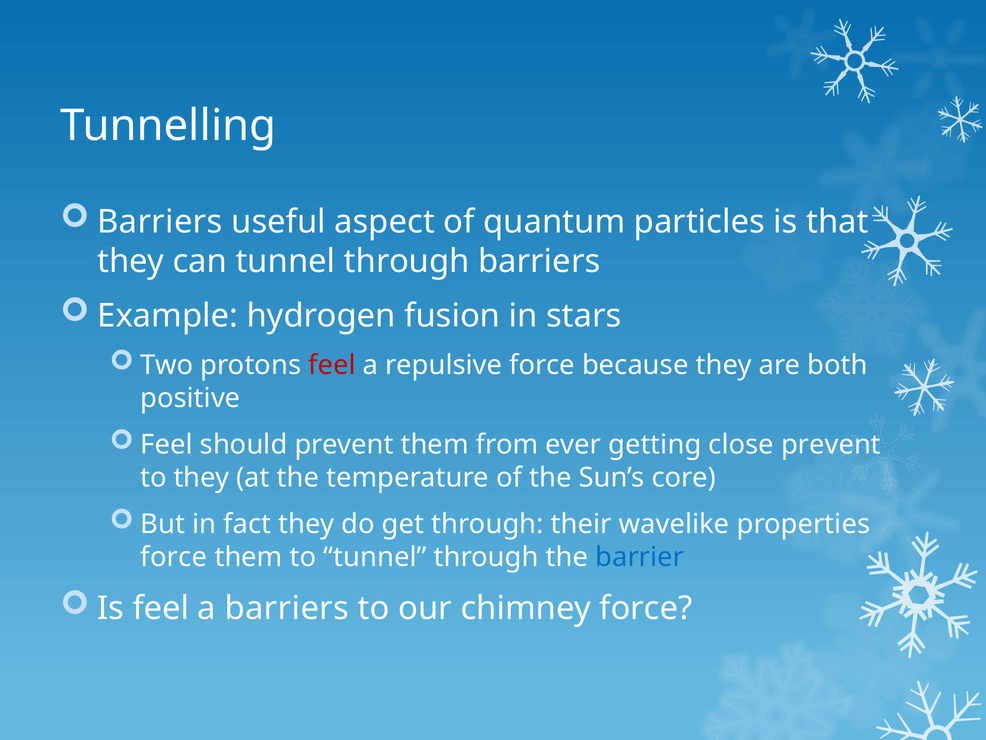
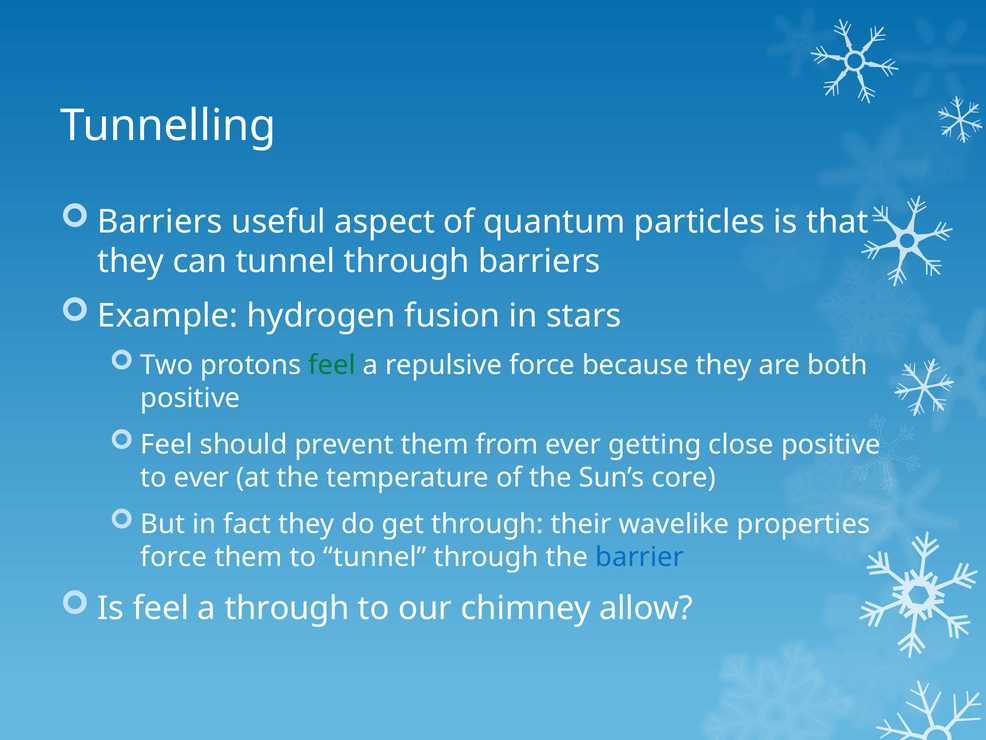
feel colour: red -> green (332, 365)
close prevent: prevent -> positive (831, 444)
to they: they -> ever (202, 477)
a barriers: barriers -> through (287, 608)
chimney force: force -> allow (646, 608)
